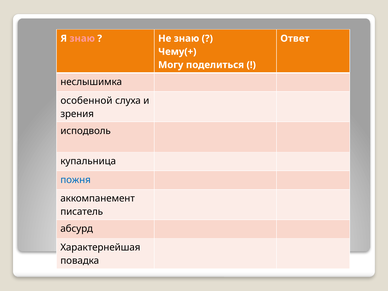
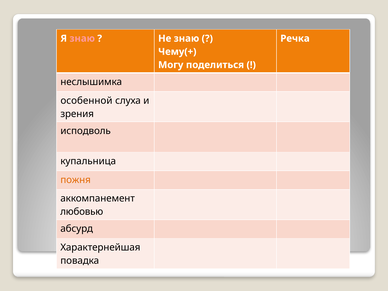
Ответ: Ответ -> Речка (295, 38)
пожня colour: blue -> orange (76, 180)
писатель: писатель -> любовью (82, 212)
